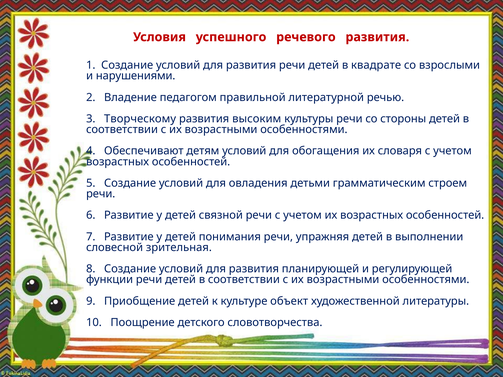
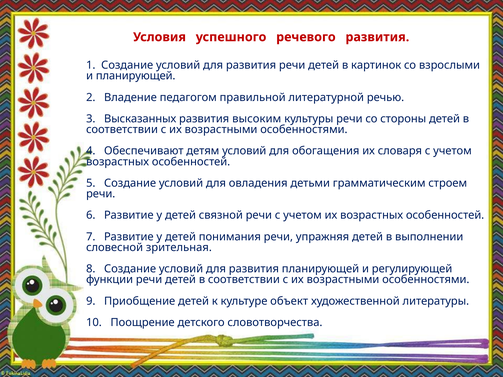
квадрате: квадрате -> картинок (376, 65)
и нарушениями: нарушениями -> планирующей (136, 76)
Творческому: Творческому -> Высказанных (140, 119)
